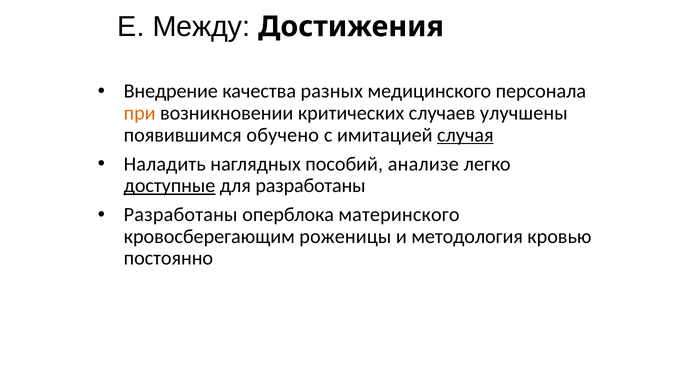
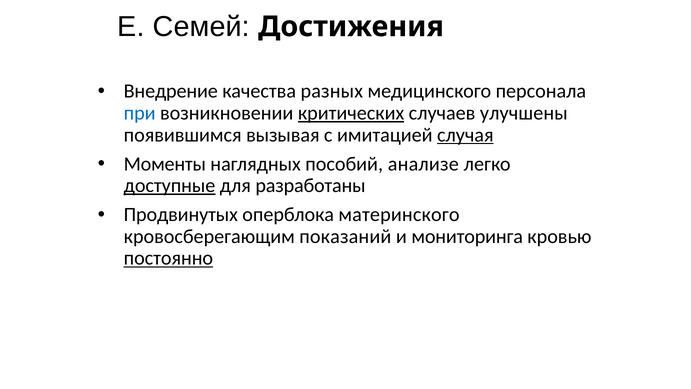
Между: Между -> Семей (201, 27)
при colour: orange -> blue (140, 113)
критических underline: none -> present (351, 113)
обучено: обучено -> вызывая (283, 135)
Наладить: Наладить -> Моменты (165, 164)
Разработаны: Разработаны -> Продвинутых (181, 214)
роженицы: роженицы -> показаний (345, 236)
методология: методология -> мониторинга (467, 236)
постоянно underline: none -> present (168, 258)
